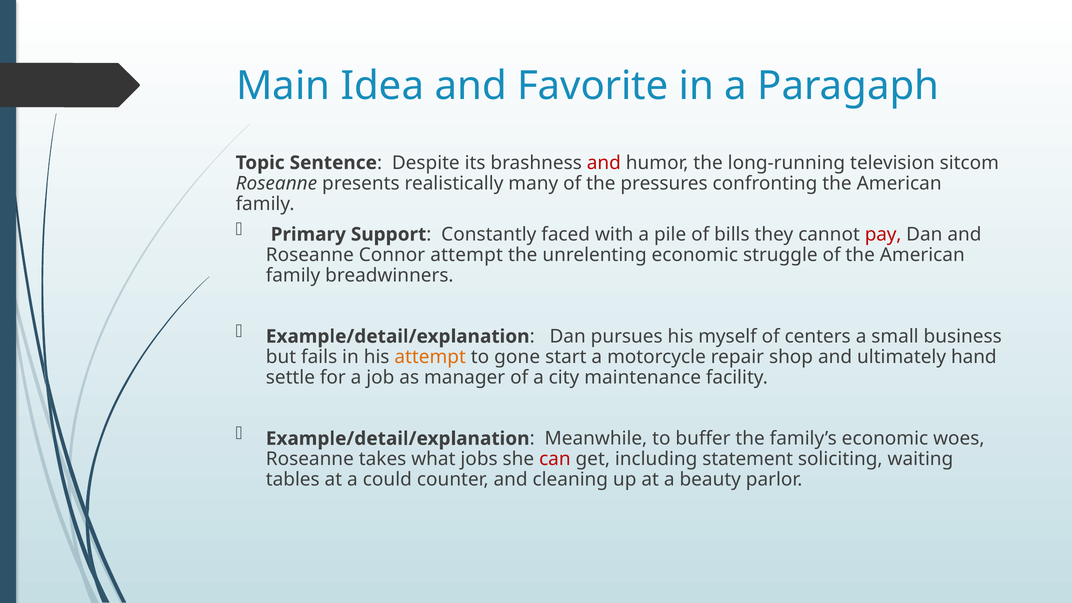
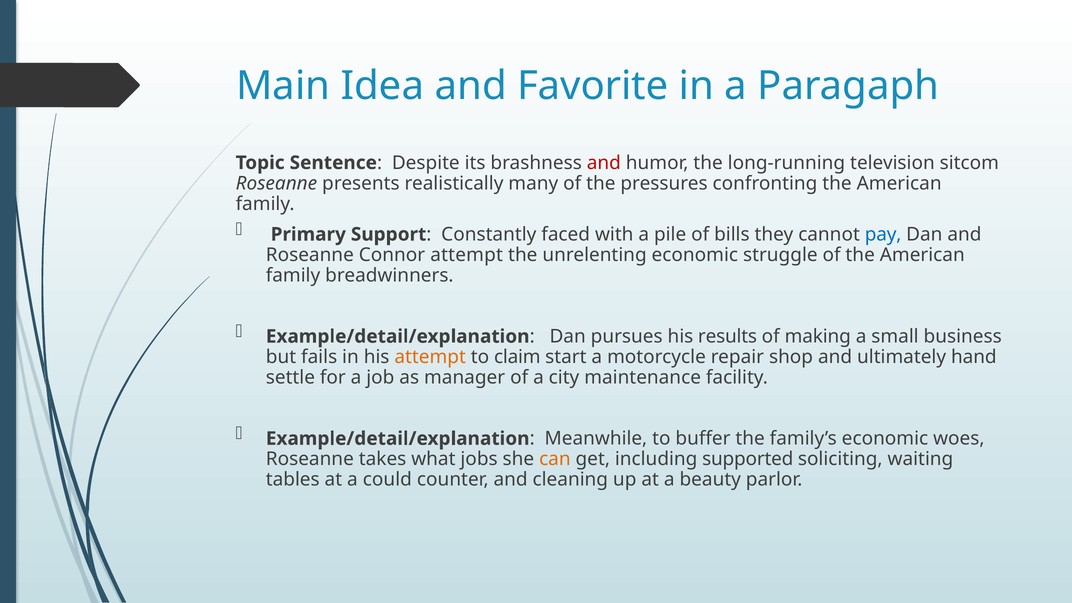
pay colour: red -> blue (883, 234)
myself: myself -> results (728, 336)
centers: centers -> making (818, 336)
gone: gone -> claim (517, 357)
can colour: red -> orange (555, 459)
statement: statement -> supported (748, 459)
